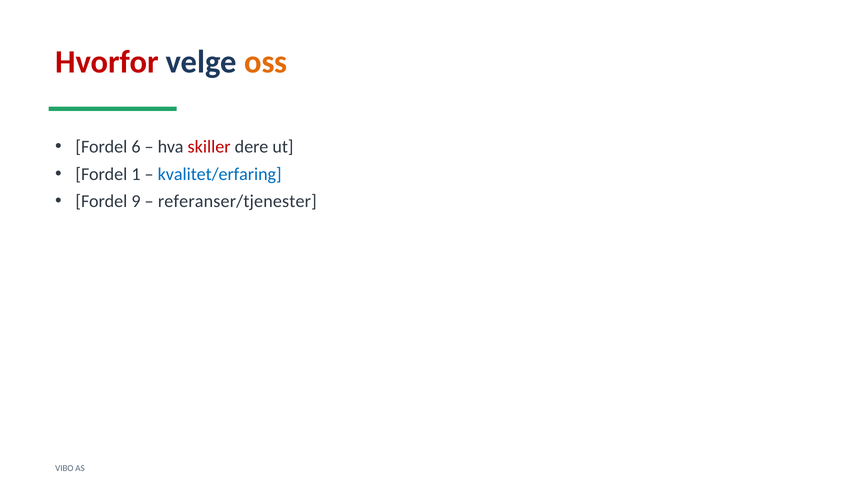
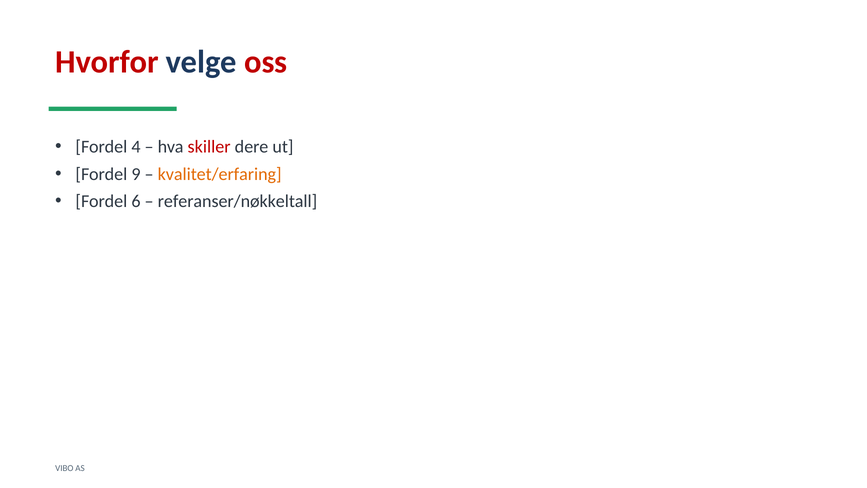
oss colour: orange -> red (266, 62)
6: 6 -> 4 (136, 147)
1: 1 -> 9 (136, 174)
kvalitet/erfaring colour: blue -> orange (220, 174)
9: 9 -> 6 (136, 201)
referanser/tjenester: referanser/tjenester -> referanser/nøkkeltall (237, 201)
